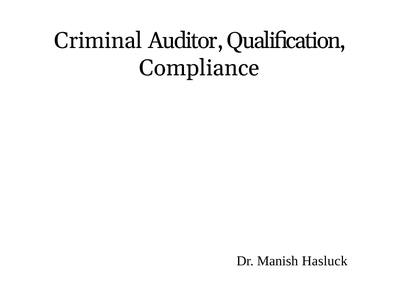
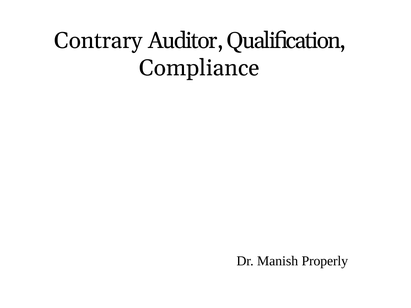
Criminal: Criminal -> Contrary (98, 41)
Hasluck: Hasluck -> Properly (325, 261)
